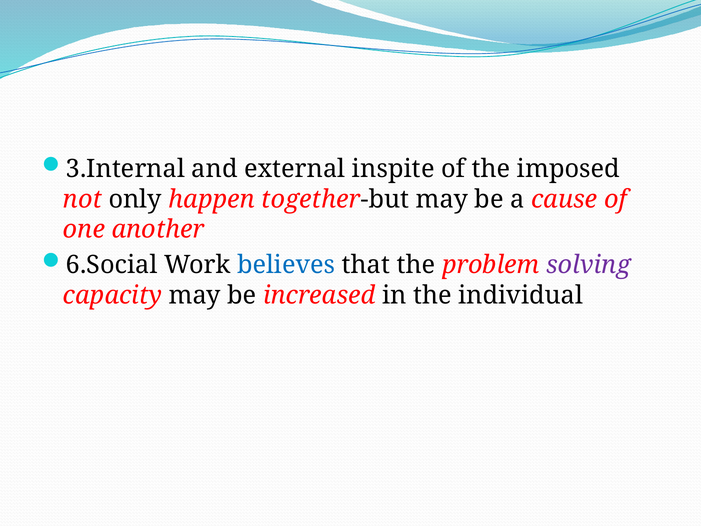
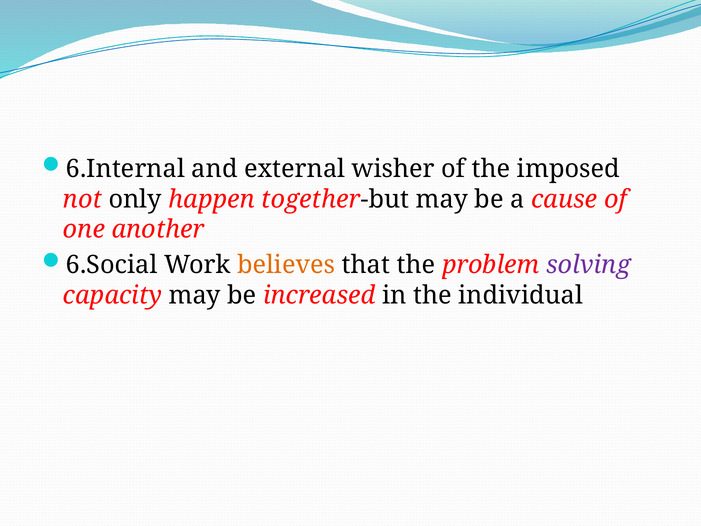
3.Internal: 3.Internal -> 6.Internal (125, 169)
inspite: inspite -> wisher (393, 169)
believes colour: blue -> orange (286, 265)
